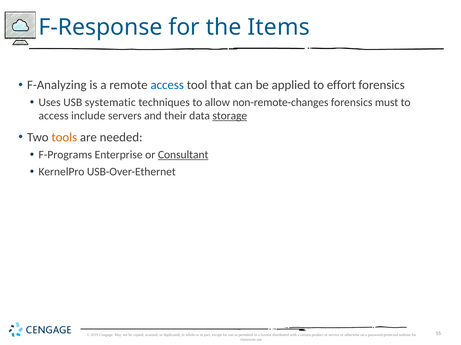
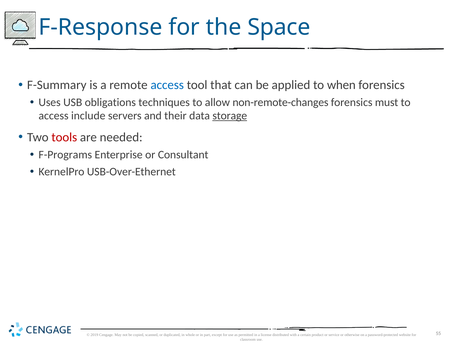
Items: Items -> Space (279, 27)
F-Analyzing: F-Analyzing -> F-Summary (57, 85)
effort: effort -> when (341, 85)
systematic: systematic -> obligations (110, 103)
tools colour: orange -> red (64, 137)
Consultant underline: present -> none (183, 155)
